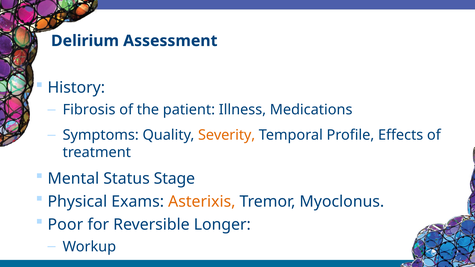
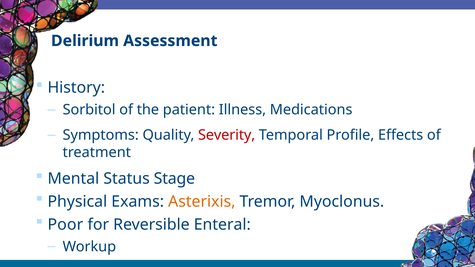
Fibrosis: Fibrosis -> Sorbitol (89, 110)
Severity colour: orange -> red (227, 135)
Longer: Longer -> Enteral (222, 225)
